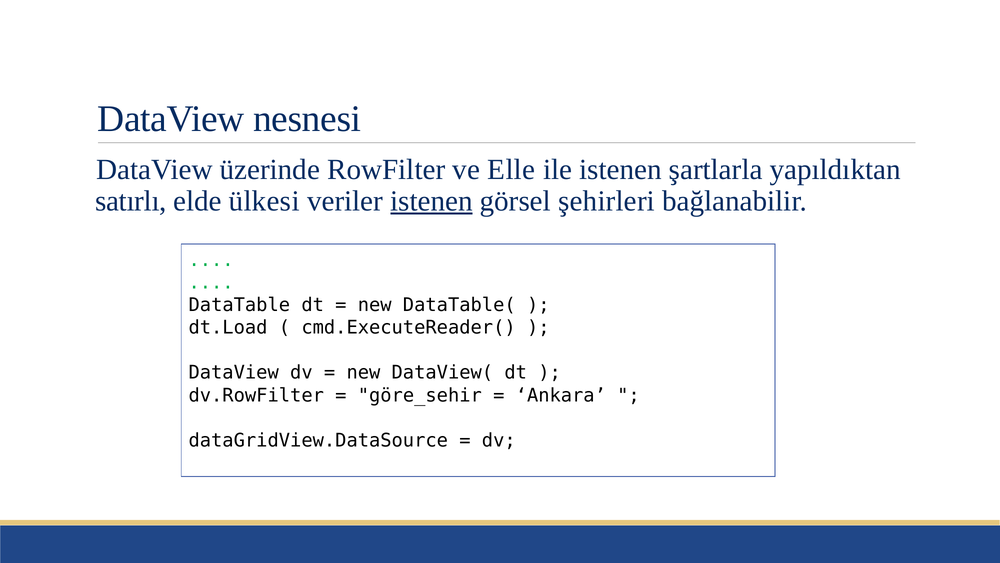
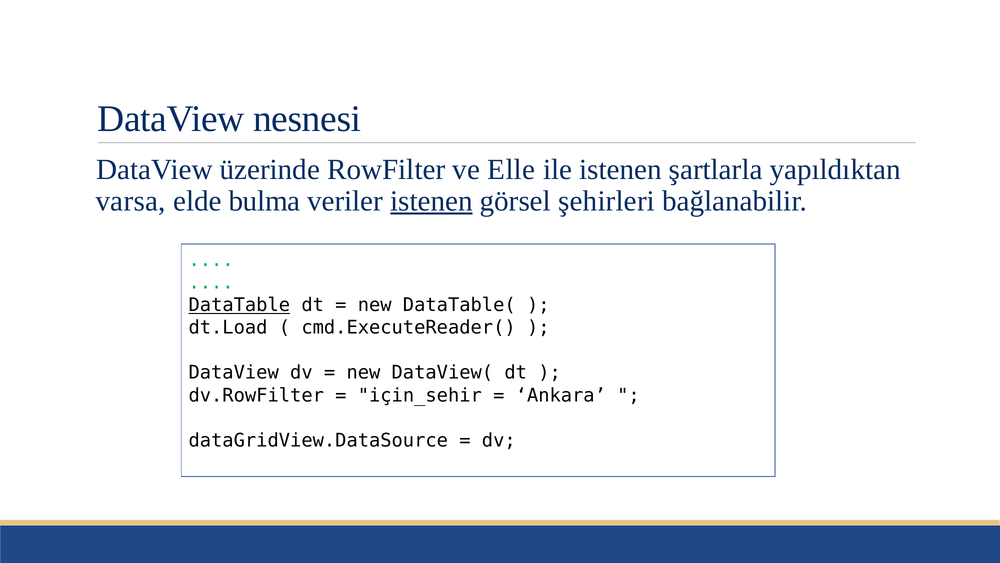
satırlı: satırlı -> varsa (131, 201)
ülkesi: ülkesi -> bulma (265, 201)
DataTable underline: none -> present (239, 305)
göre_sehir: göre_sehir -> için_sehir (420, 395)
